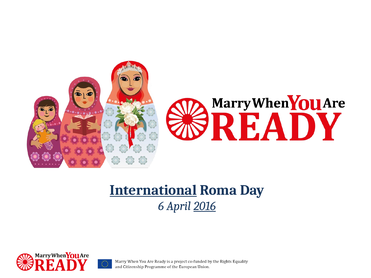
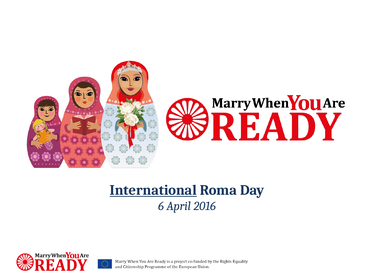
2016 underline: present -> none (205, 206)
